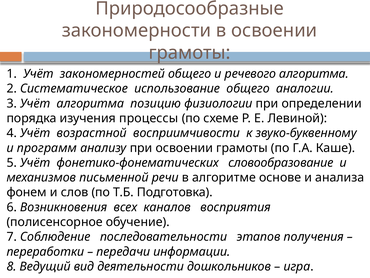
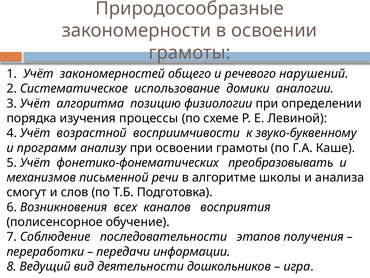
речевого алгоритма: алгоритма -> нарушений (314, 74)
использование общего: общего -> домики (248, 88)
словообразование: словообразование -> преобразовывать (281, 162)
основе: основе -> школы (280, 177)
фонем: фонем -> смогут (27, 192)
